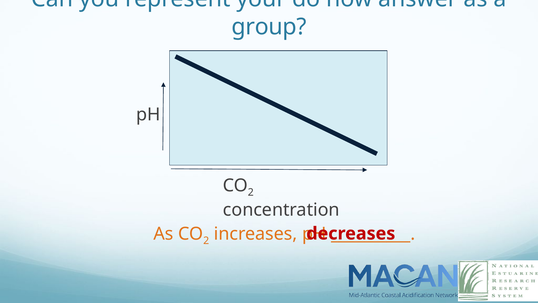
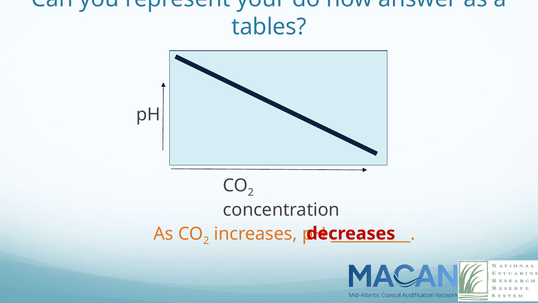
group: group -> tables (269, 27)
